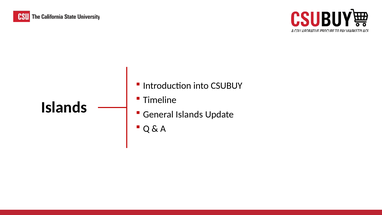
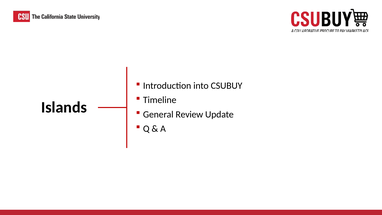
General Islands: Islands -> Review (189, 114)
